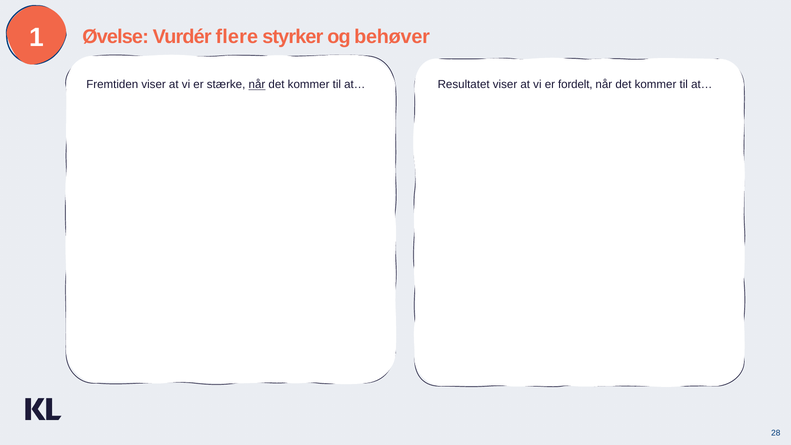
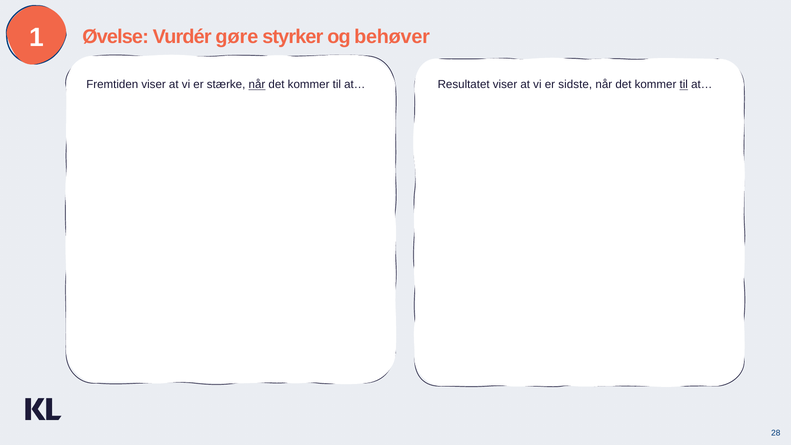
flere: flere -> gøre (237, 37)
fordelt: fordelt -> sidste (575, 85)
til underline: none -> present (684, 85)
